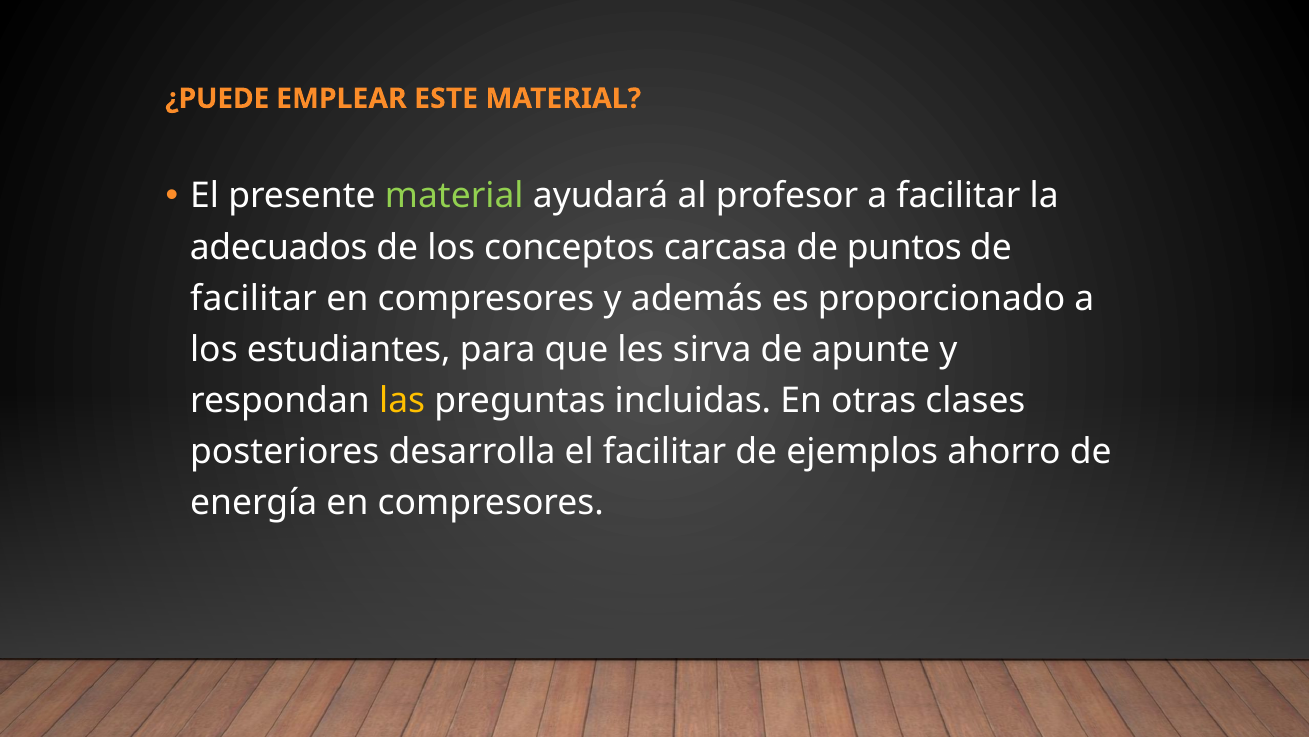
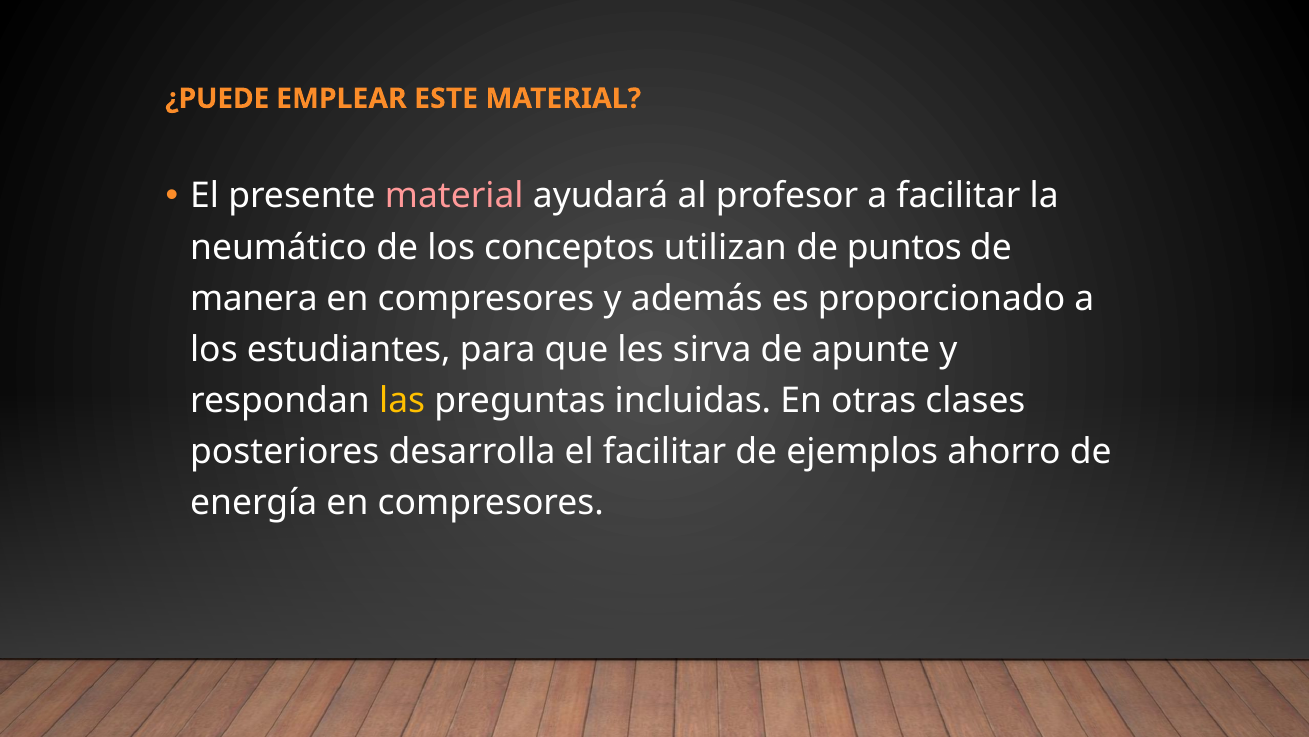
material colour: light green -> pink (454, 196)
adecuados: adecuados -> neumático (279, 247)
carcasa: carcasa -> utilizan (725, 247)
facilitar: facilitar -> manera (254, 298)
